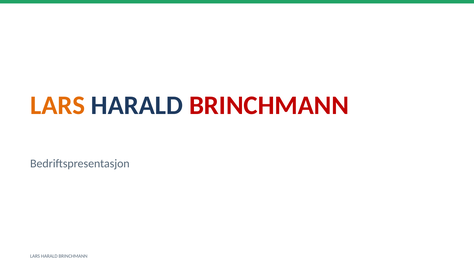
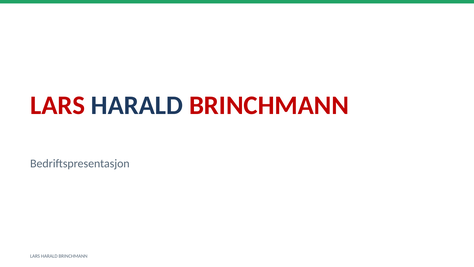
LARS colour: orange -> red (58, 105)
